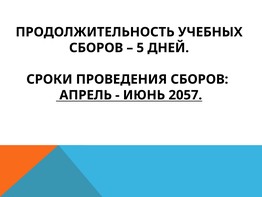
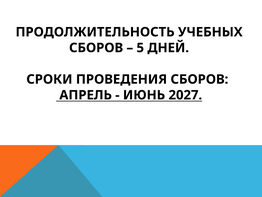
2057: 2057 -> 2027 (185, 95)
